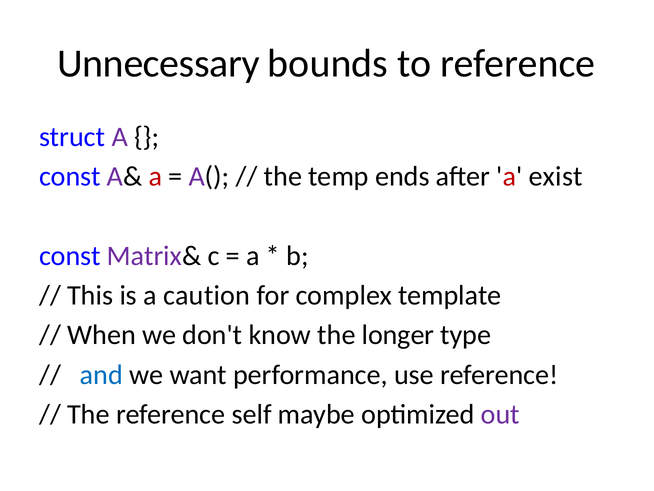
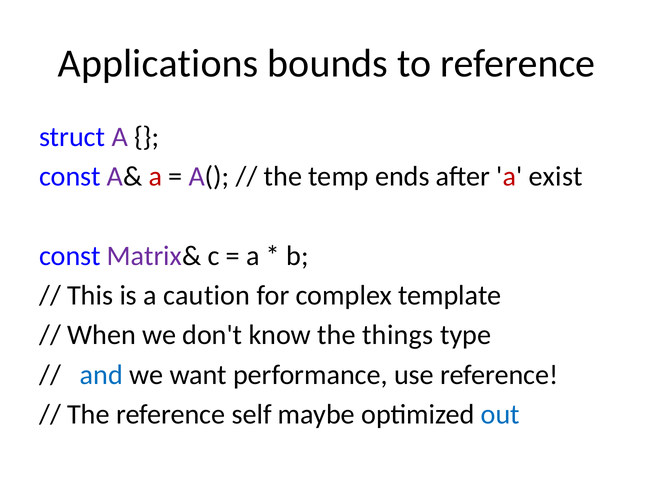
Unnecessary: Unnecessary -> Applications (158, 63)
longer: longer -> things (398, 335)
out colour: purple -> blue (500, 414)
